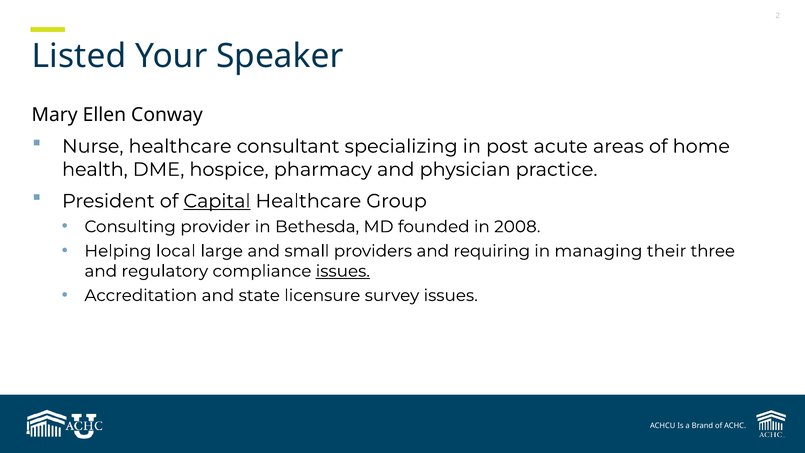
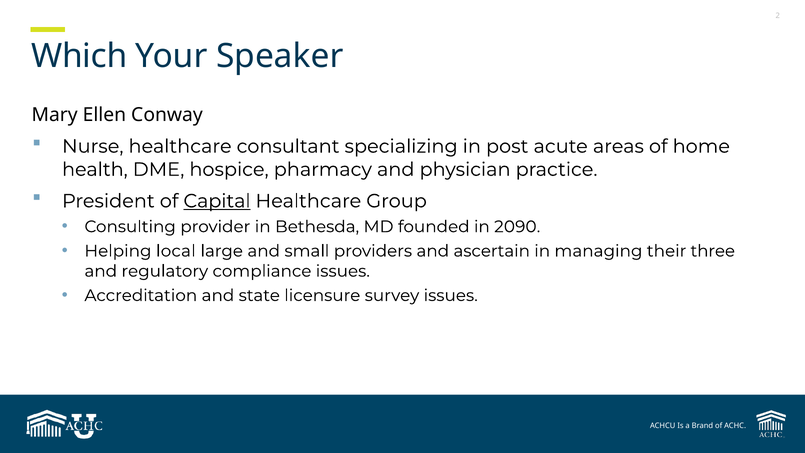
Listed: Listed -> Which (79, 56)
2008: 2008 -> 2090 (517, 227)
requiring: requiring -> ascertain (492, 251)
issues underline: present -> none (343, 271)
